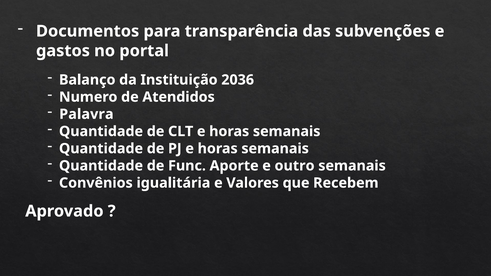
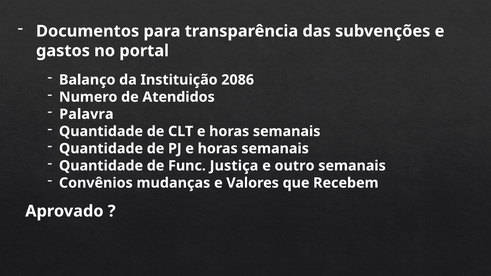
2036: 2036 -> 2086 (238, 80)
Aporte: Aporte -> Justiça (234, 166)
igualitária: igualitária -> mudanças (173, 183)
